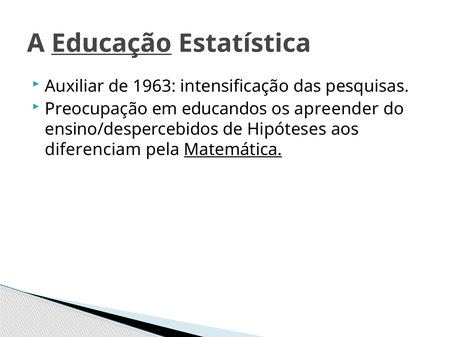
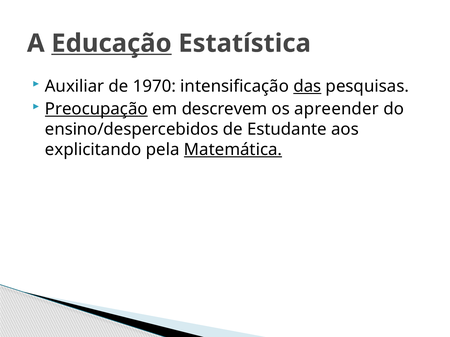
1963: 1963 -> 1970 (154, 86)
das underline: none -> present (307, 86)
Preocupação underline: none -> present (96, 109)
educandos: educandos -> descrevem (225, 109)
Hipóteses: Hipóteses -> Estudante (287, 129)
diferenciam: diferenciam -> explicitando (93, 150)
